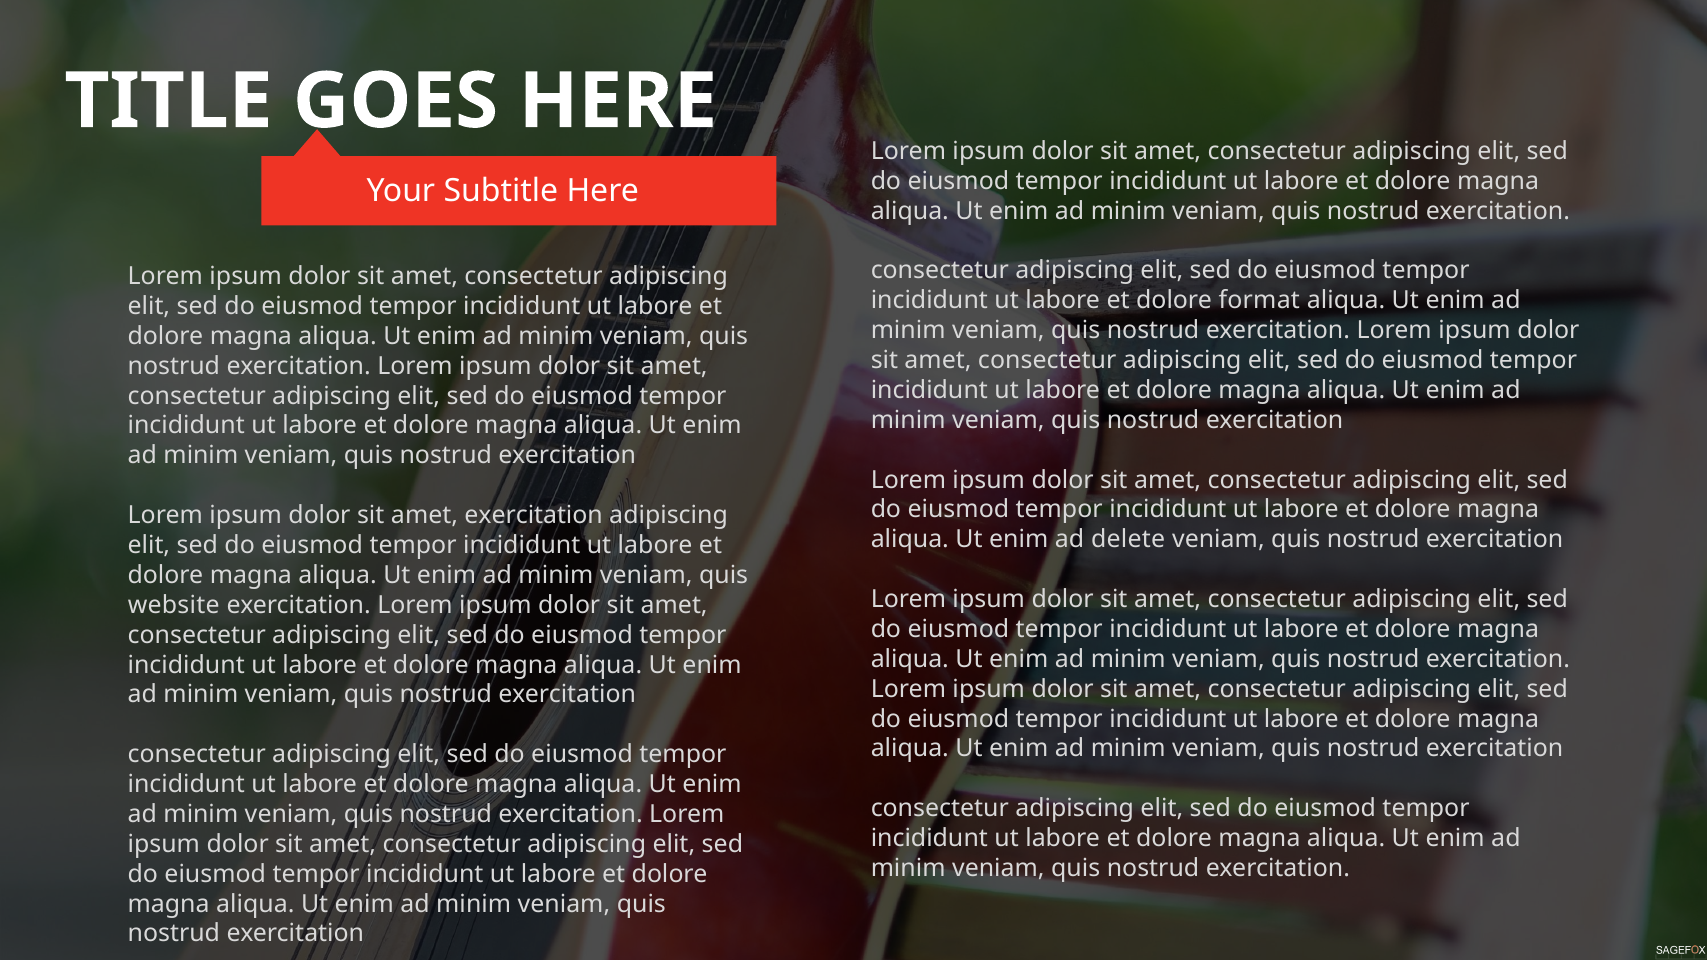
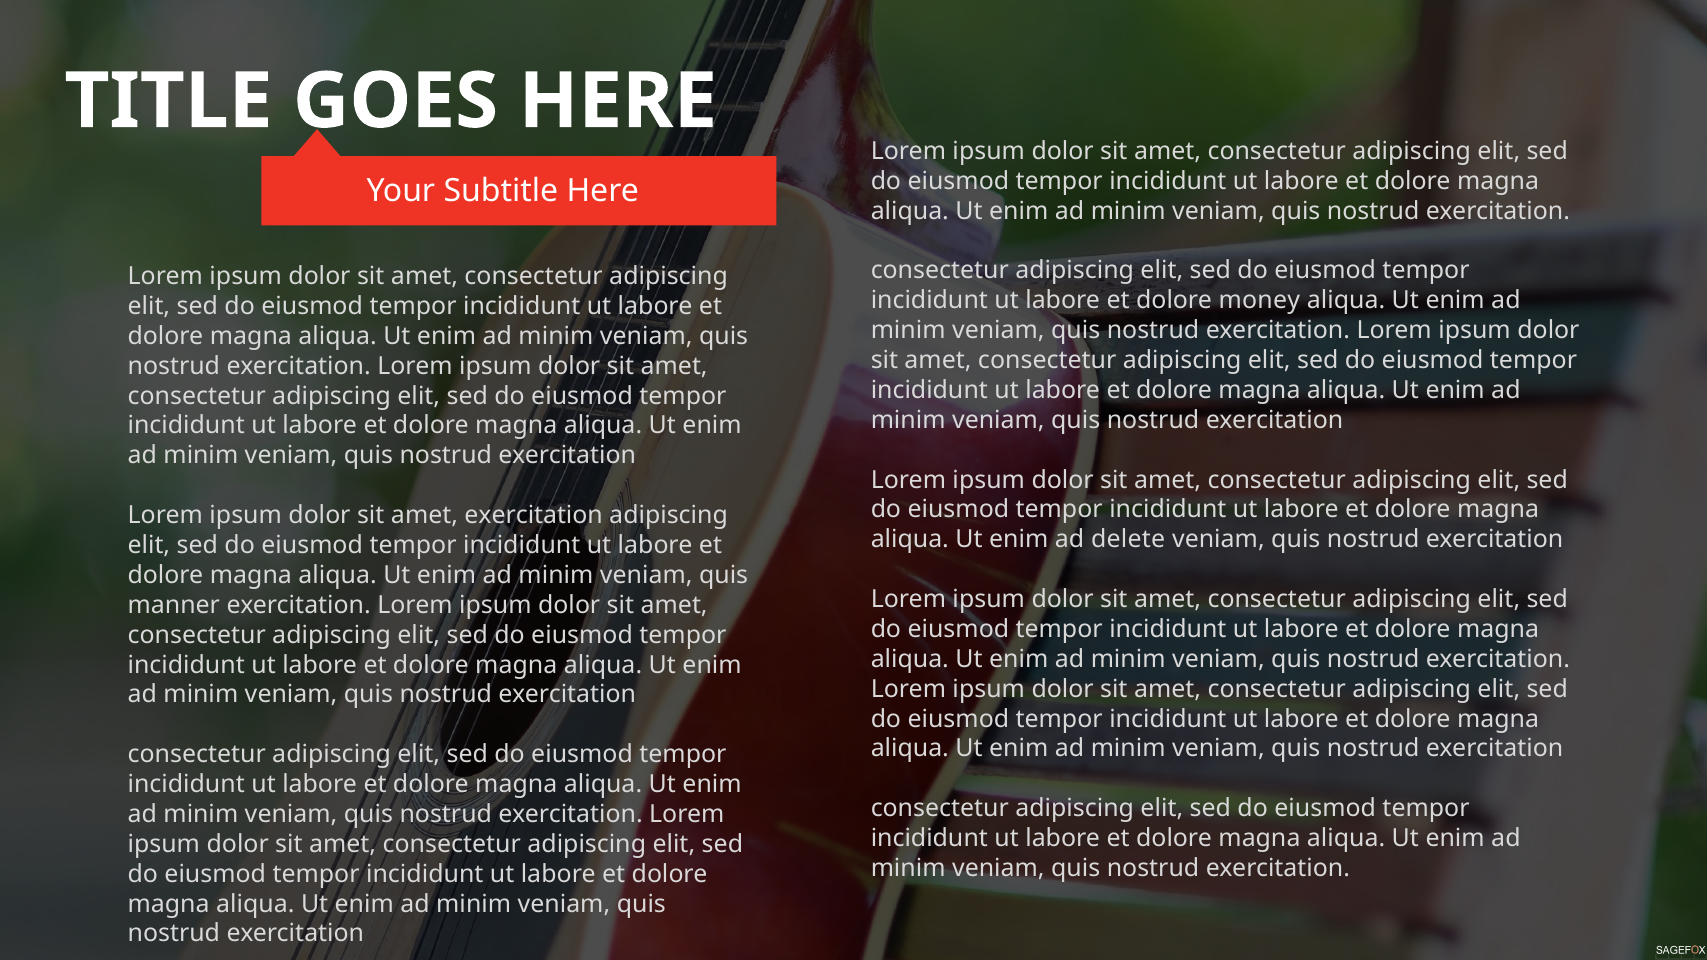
format: format -> money (1259, 301)
website: website -> manner (174, 605)
